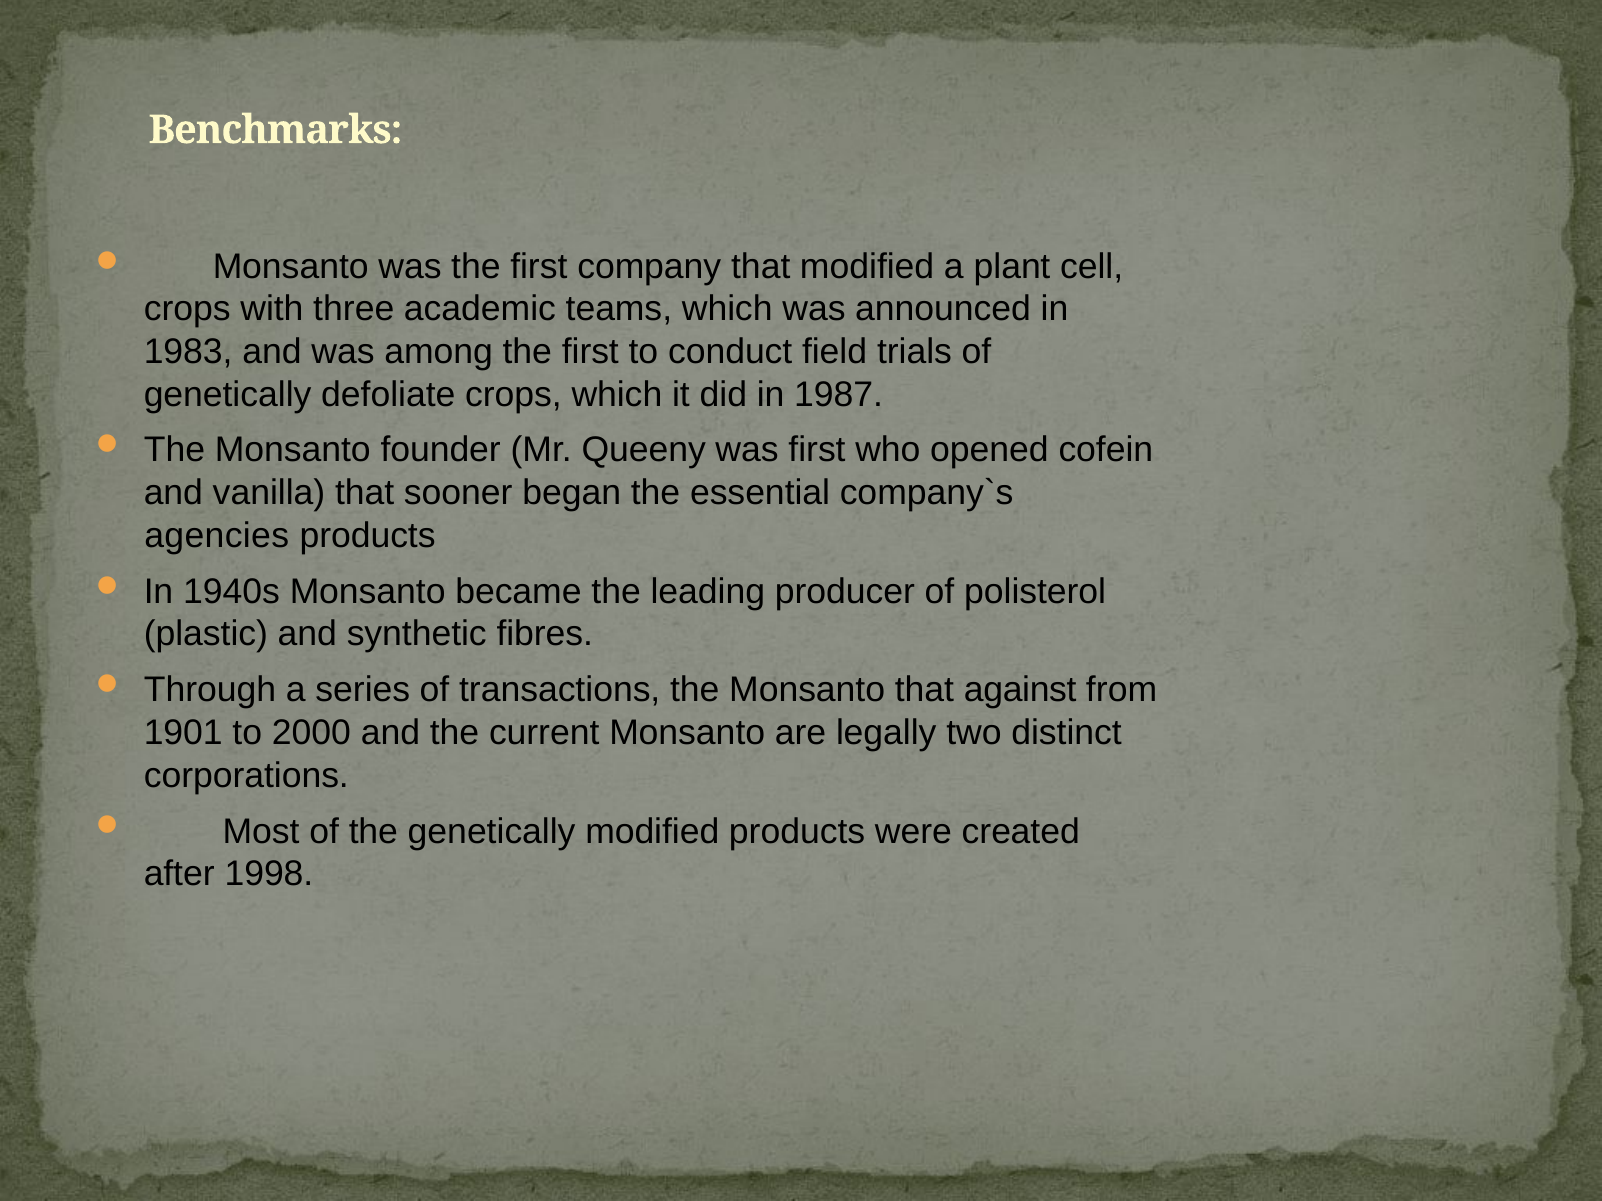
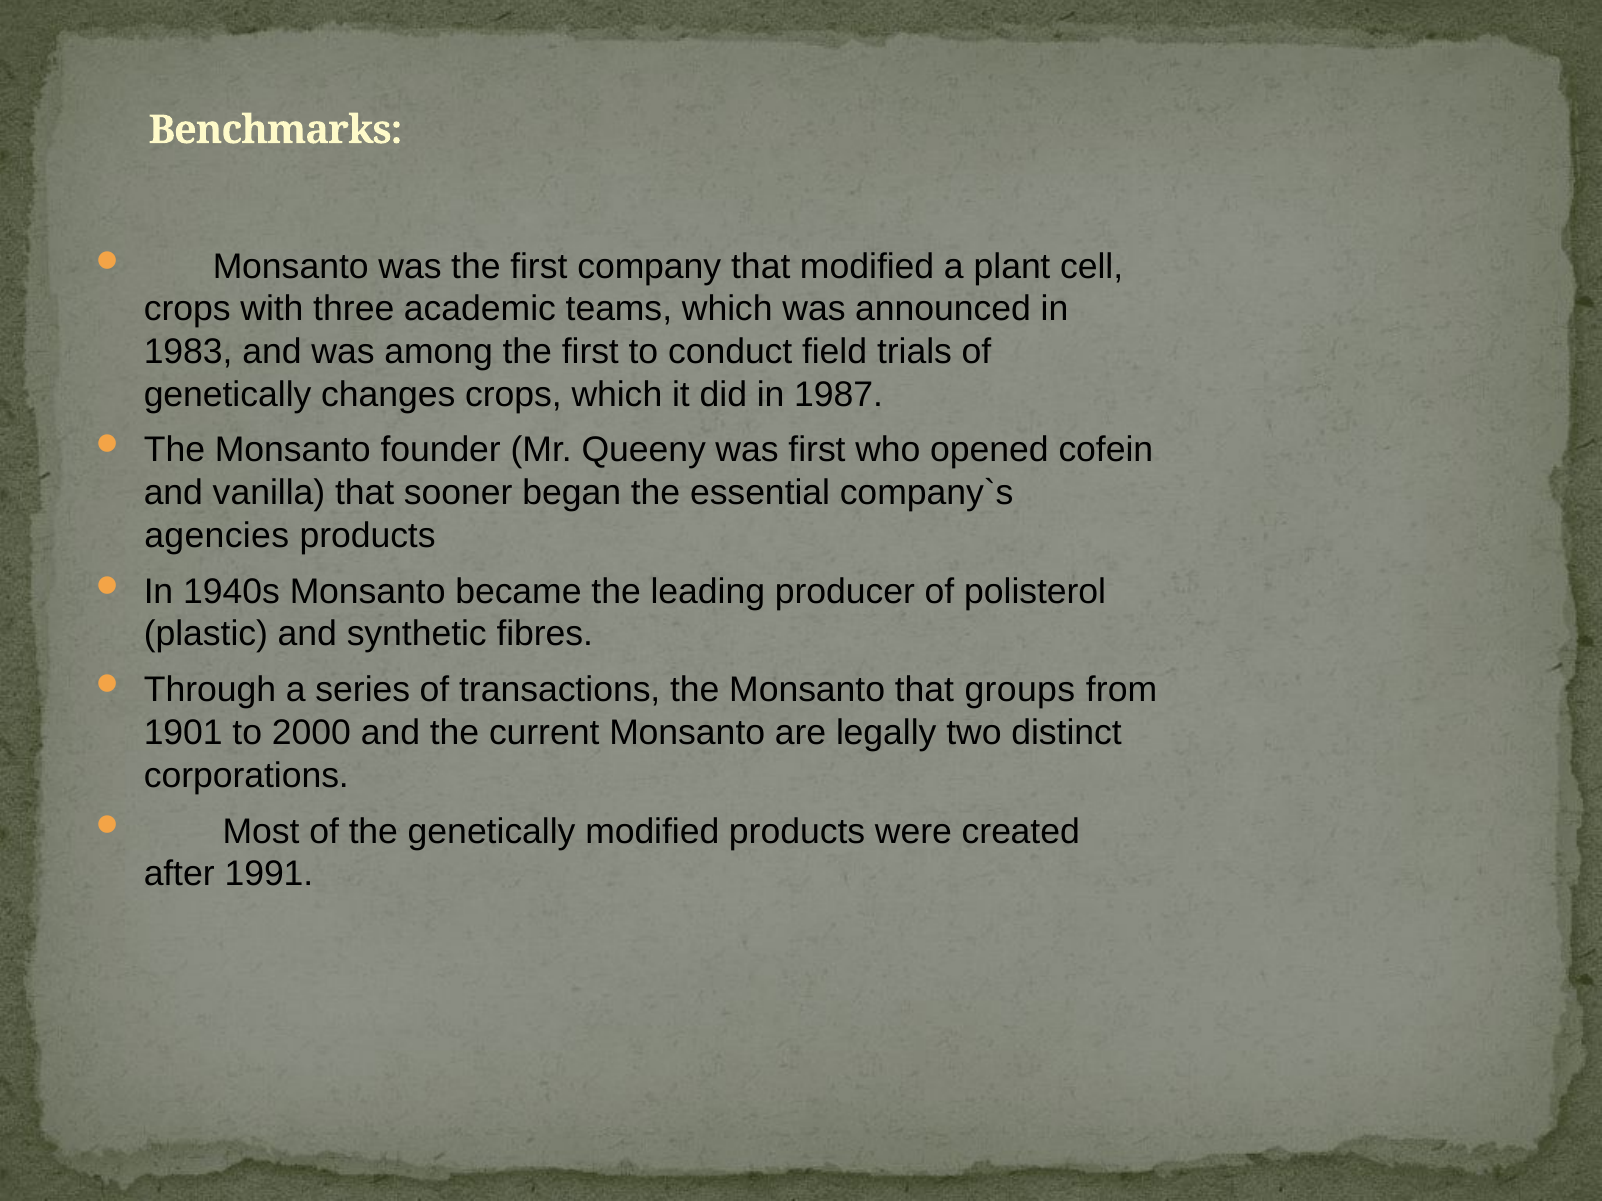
defoliate: defoliate -> changes (388, 394)
against: against -> groups (1020, 690)
1998: 1998 -> 1991 (269, 874)
